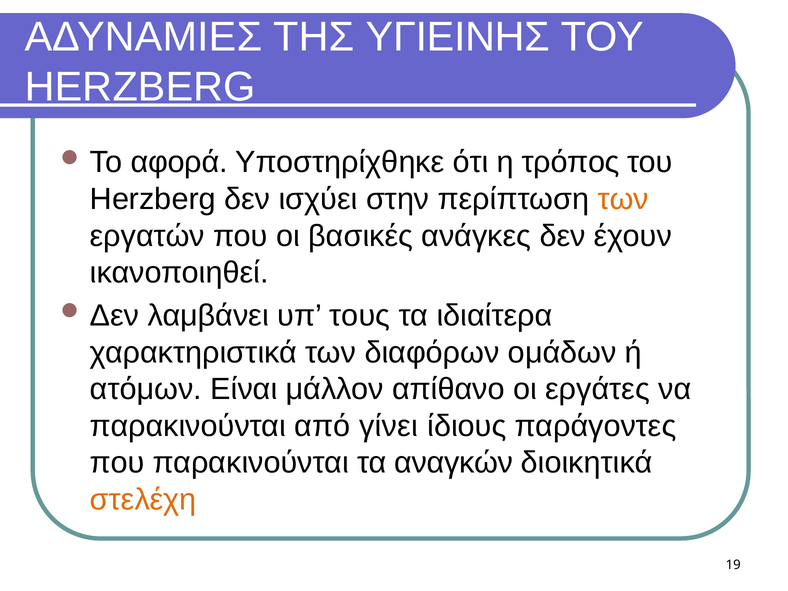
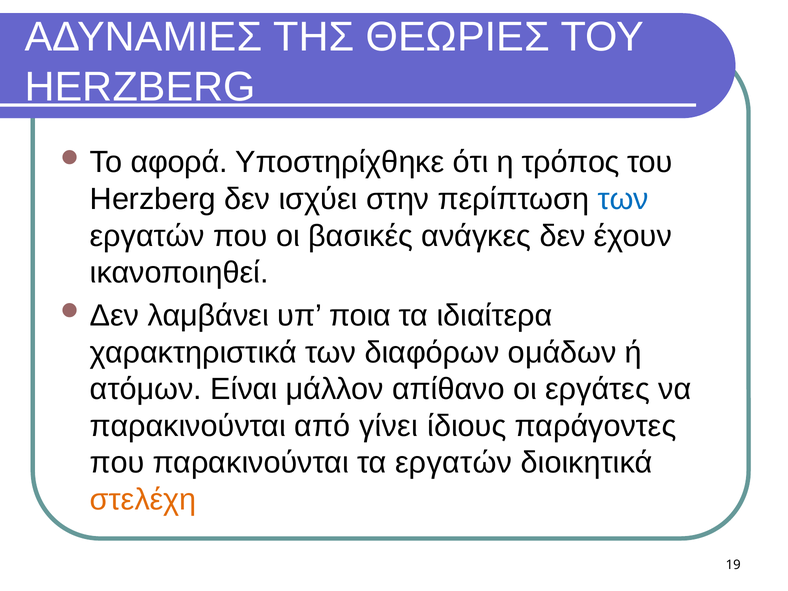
ΥΓΙΕΙΝΗΣ: ΥΓΙΕΙΝΗΣ -> ΘΕΩΡΙΕΣ (458, 37)
των colour: orange -> blue (623, 199)
τους: τους -> ποια (360, 316)
τα αναγκών: αναγκών -> εργατών (454, 463)
